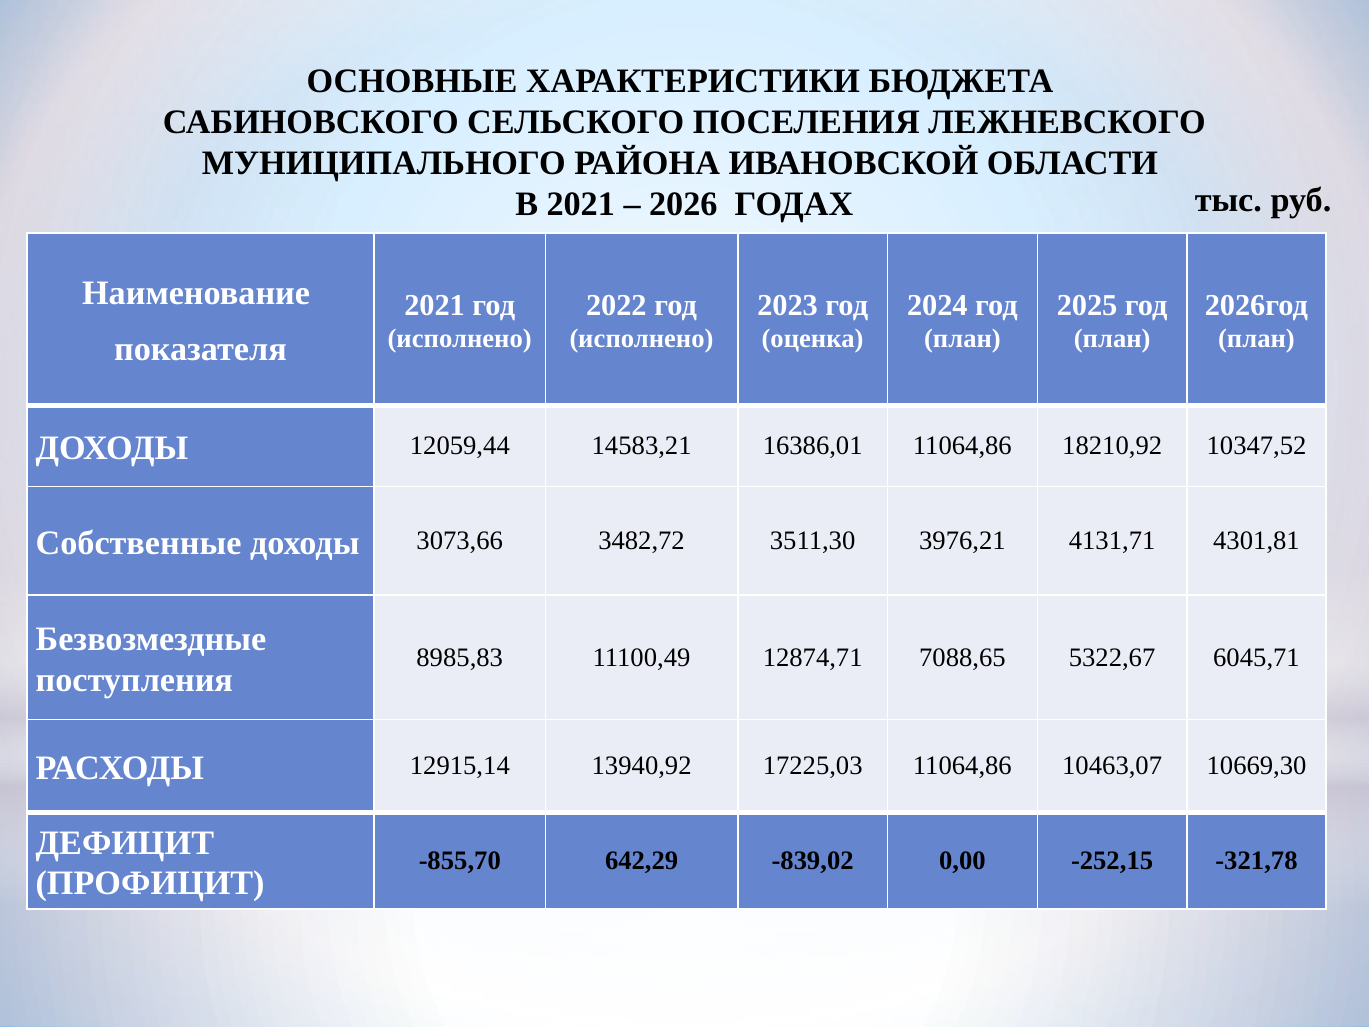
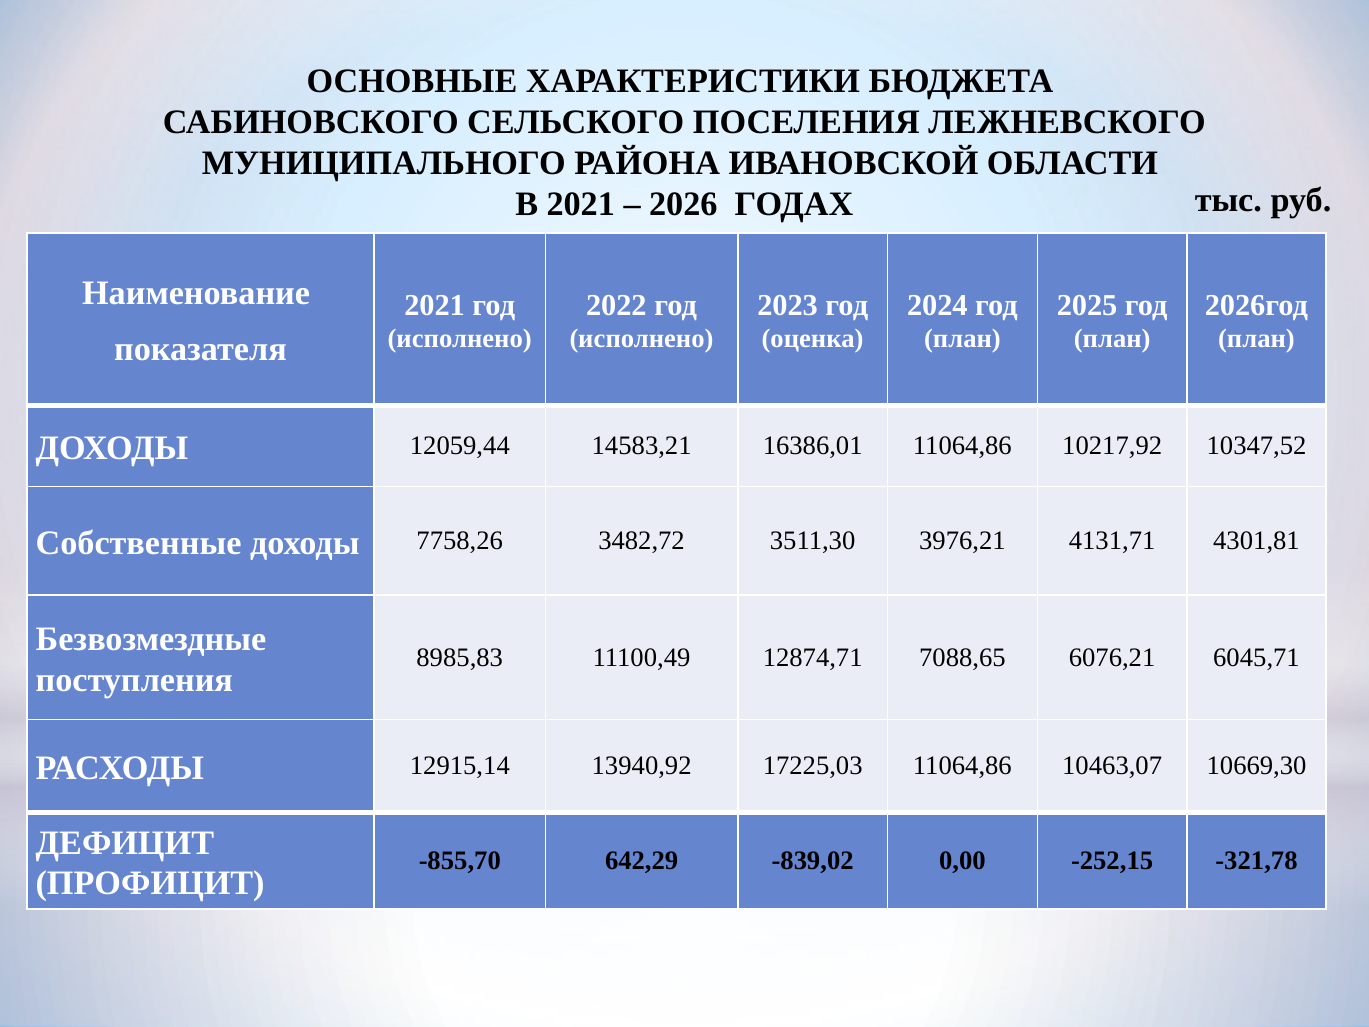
18210,92: 18210,92 -> 10217,92 (1112, 446)
3073,66: 3073,66 -> 7758,26 (460, 541)
5322,67: 5322,67 -> 6076,21 (1112, 657)
